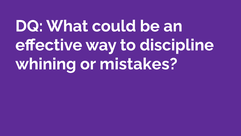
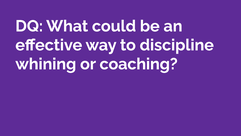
mistakes: mistakes -> coaching (139, 64)
